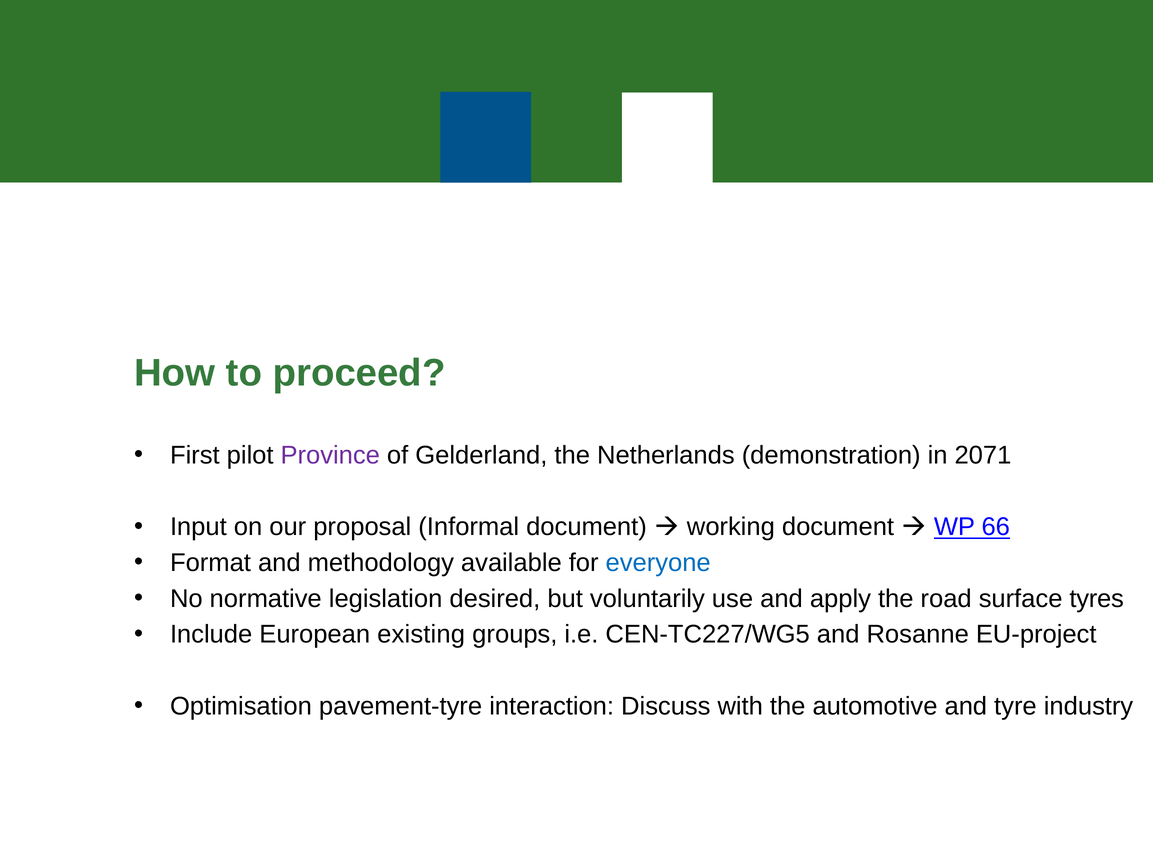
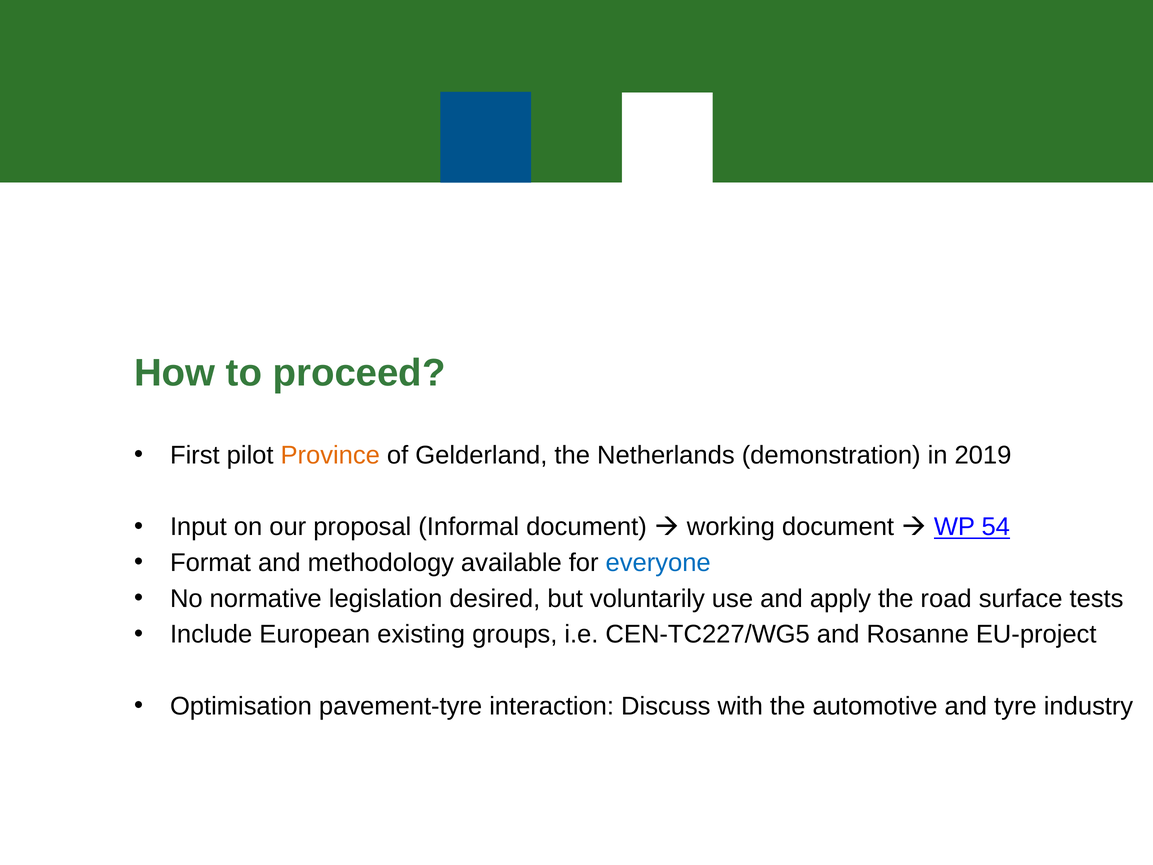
Province colour: purple -> orange (330, 455)
2071: 2071 -> 2019 (983, 455)
66: 66 -> 54 (996, 527)
tyres: tyres -> tests (1097, 599)
